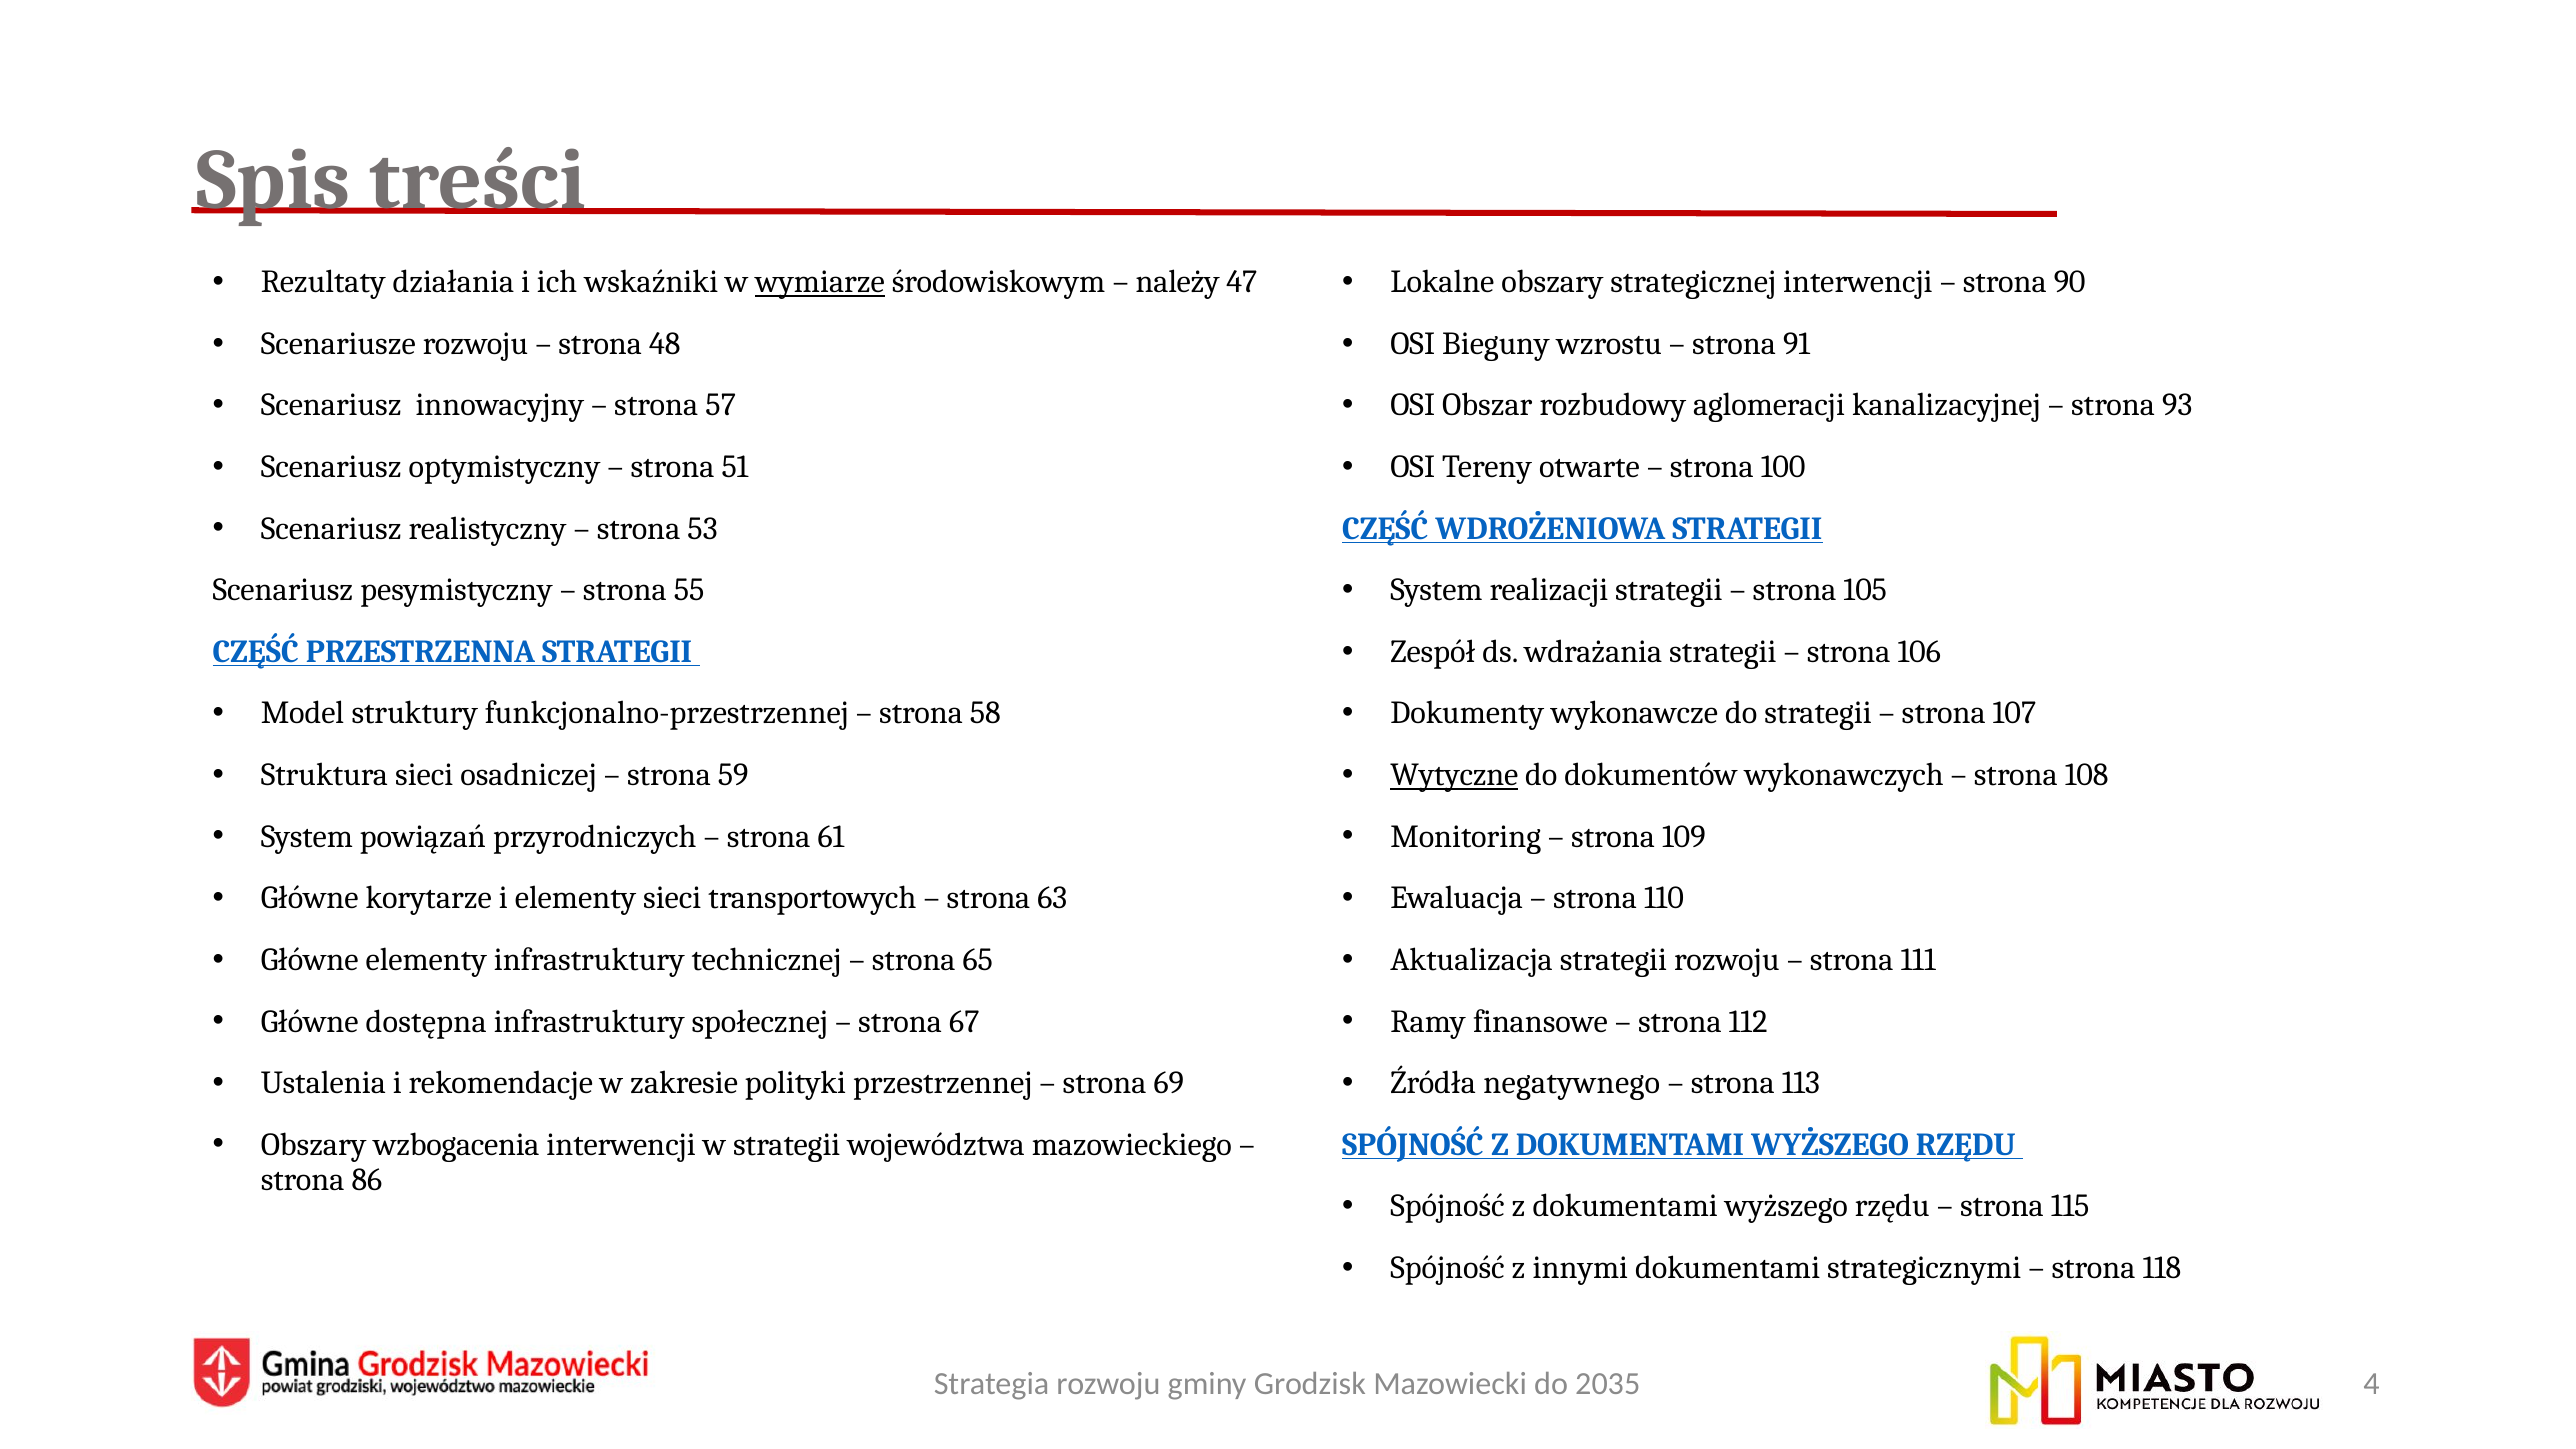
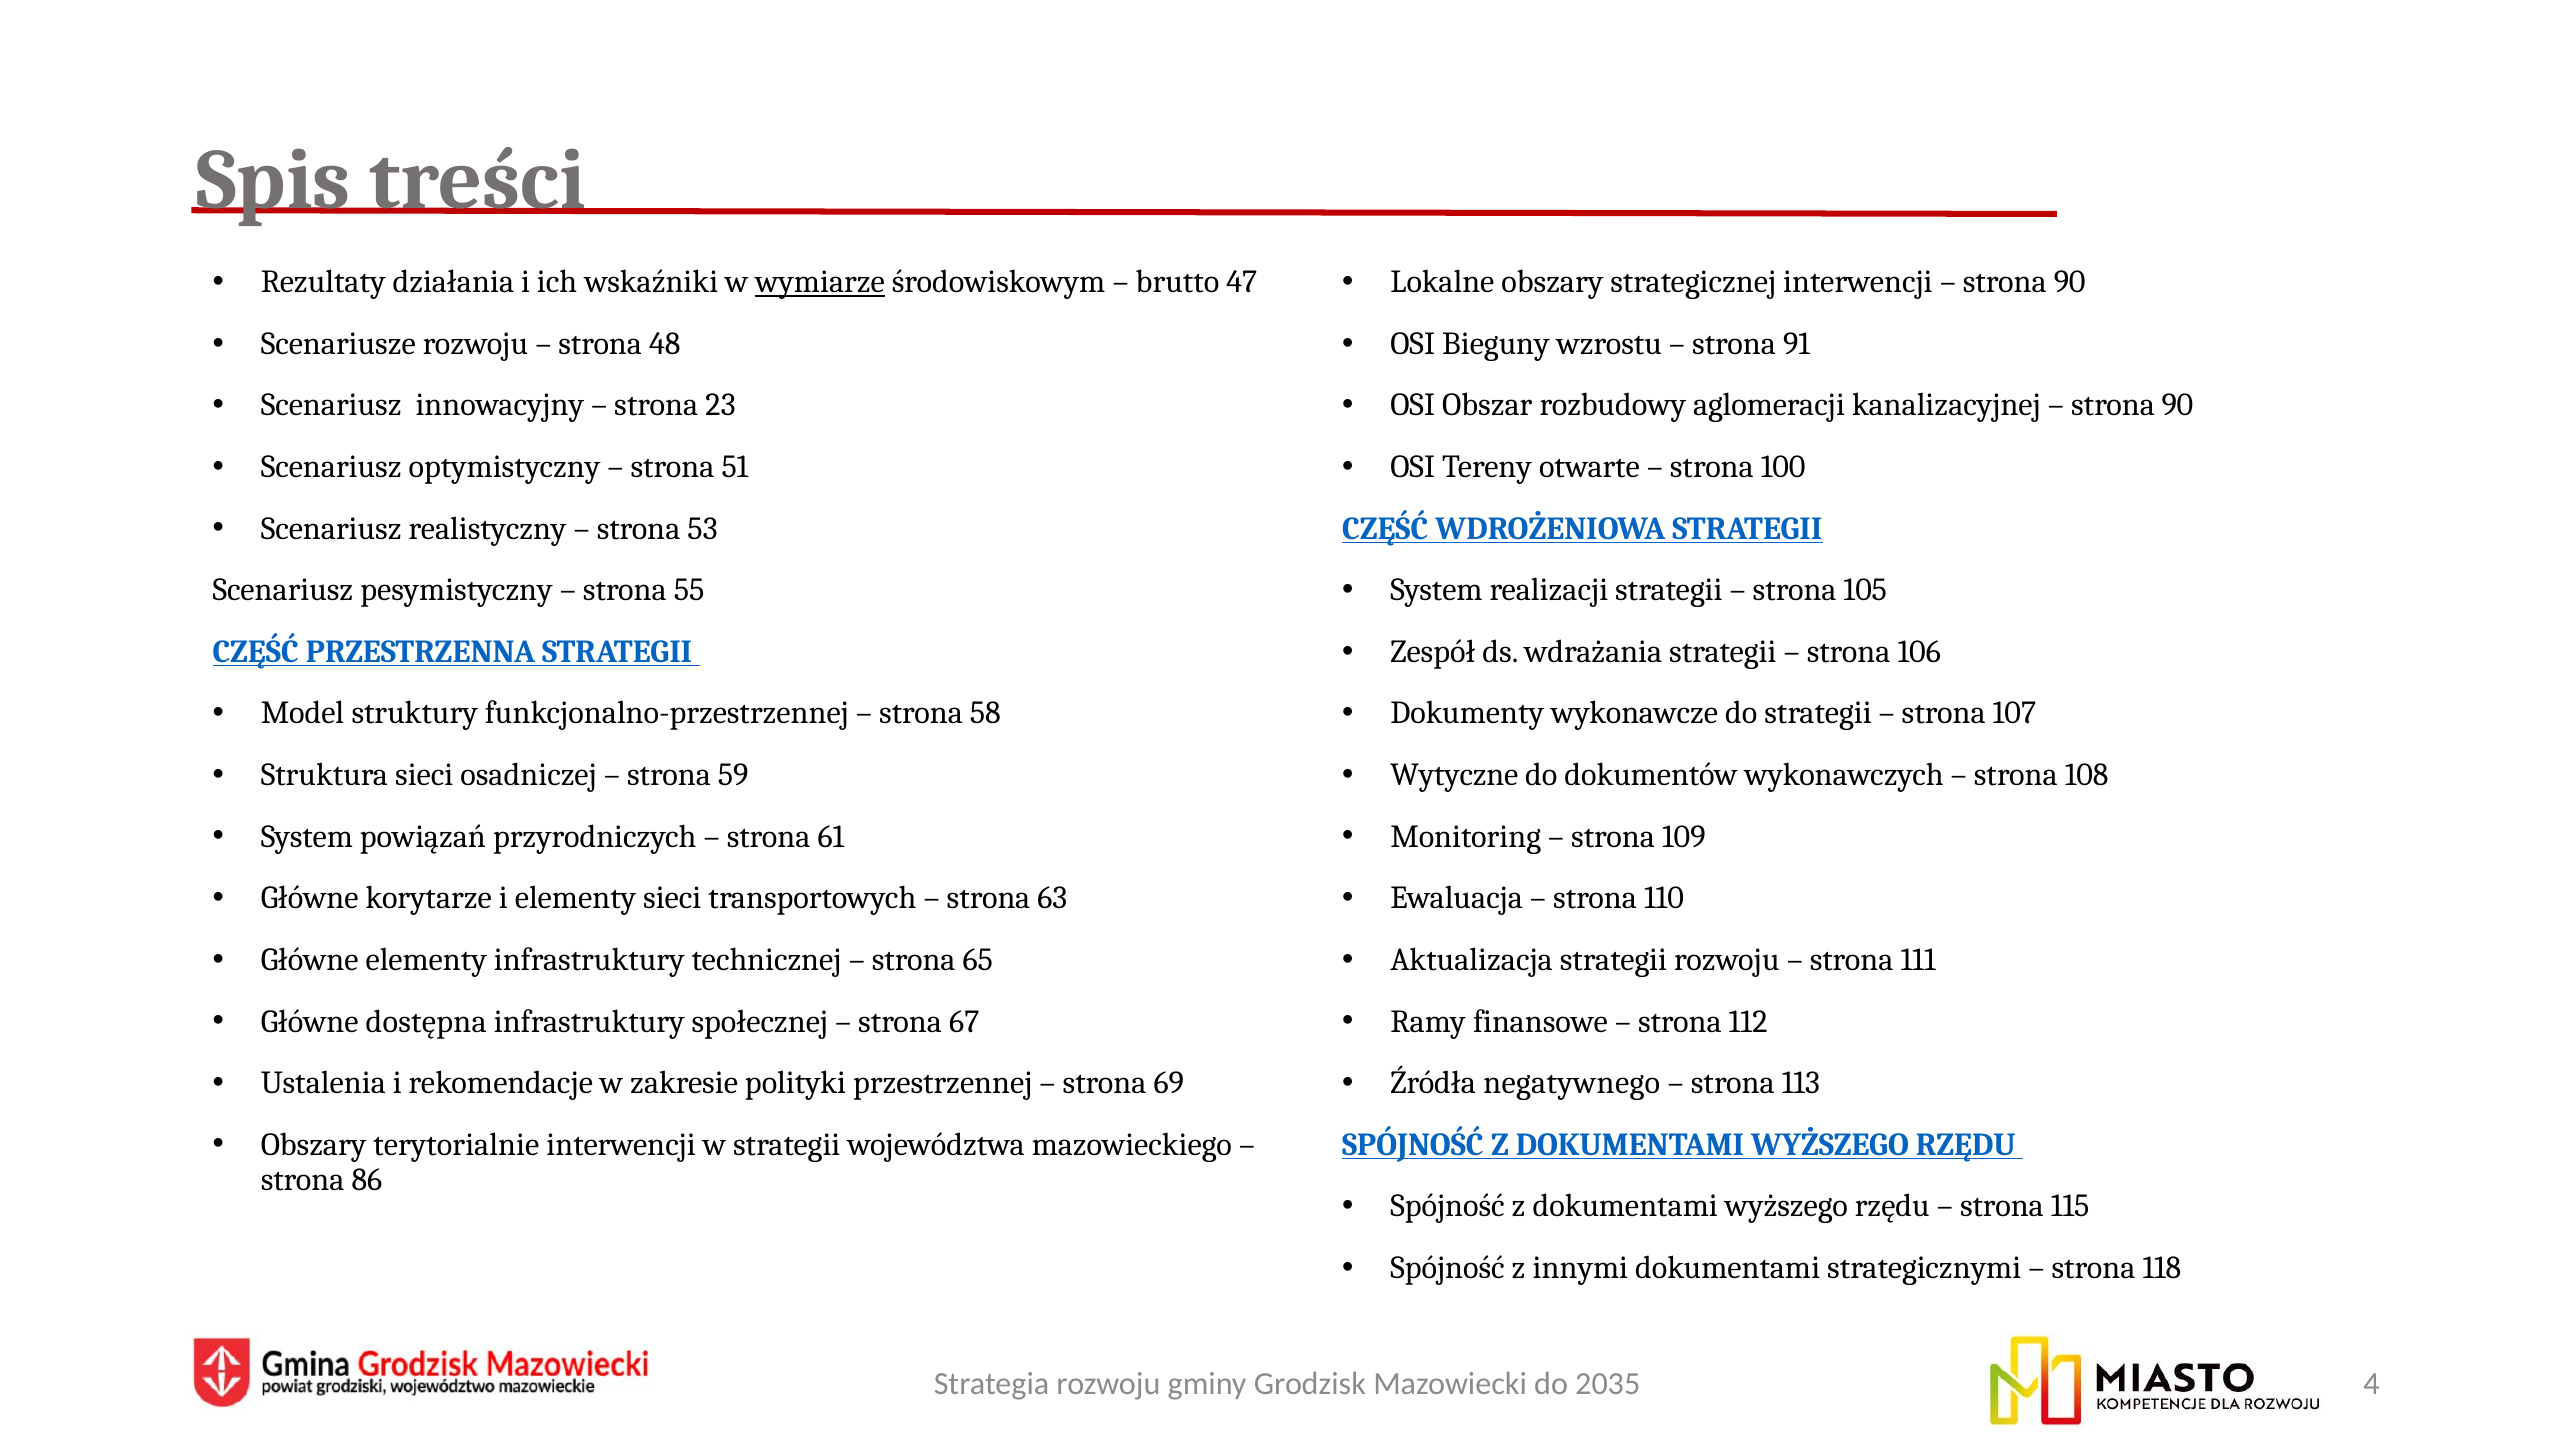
należy: należy -> brutto (1178, 282)
57: 57 -> 23 (721, 405)
93: 93 -> 90 (2177, 405)
Wytyczne underline: present -> none (1454, 775)
wzbogacenia: wzbogacenia -> terytorialnie (456, 1145)
